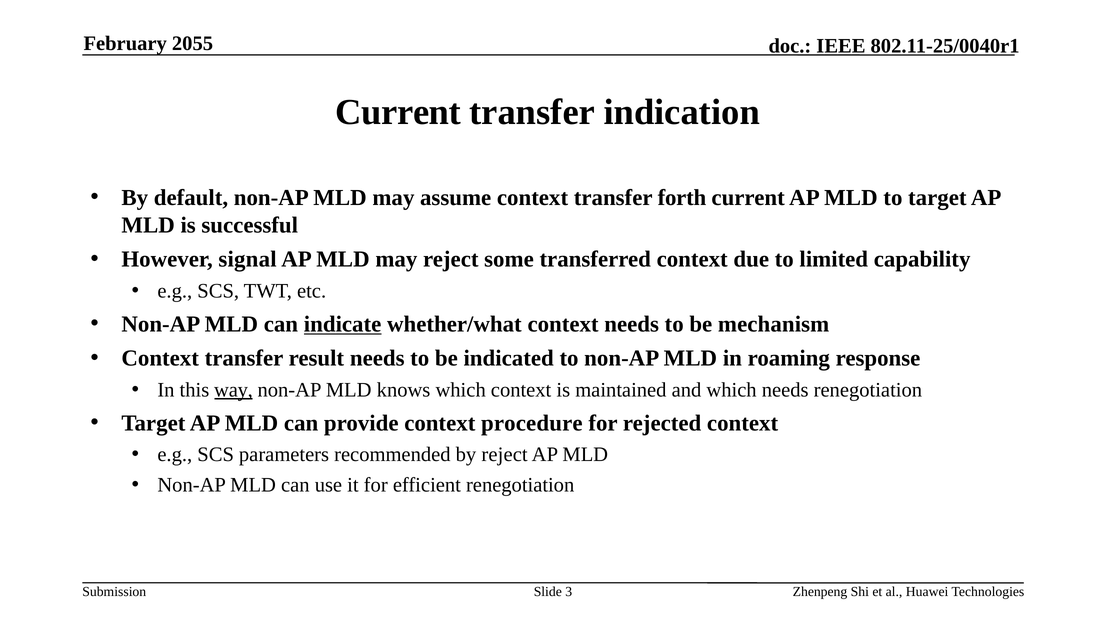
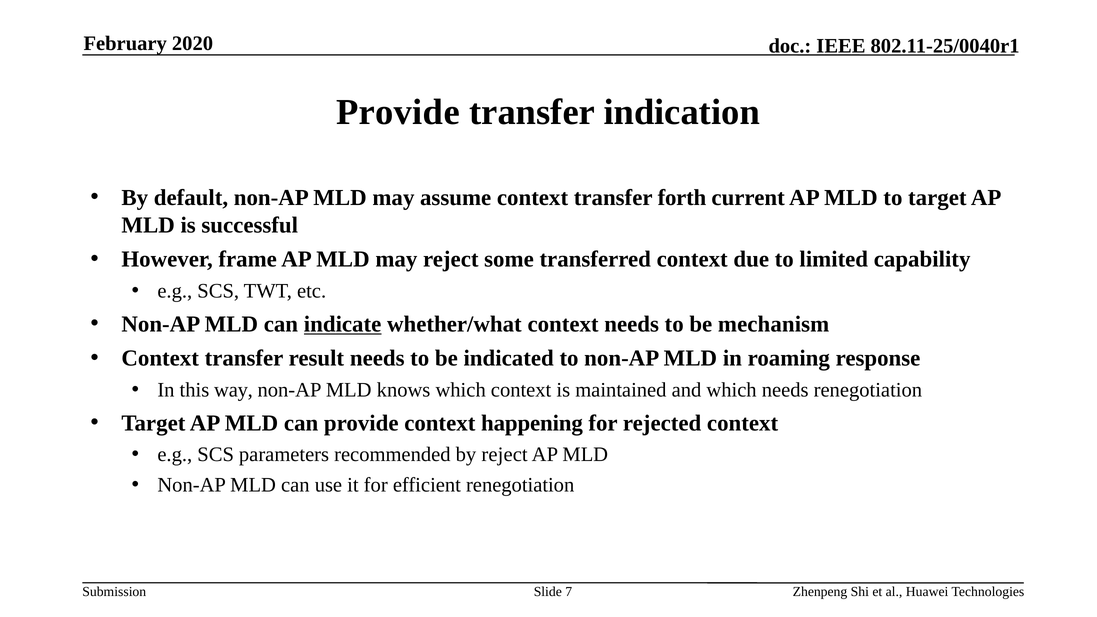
2055: 2055 -> 2020 (193, 44)
Current: Current -> Provide (398, 112)
signal: signal -> frame (248, 259)
way underline: present -> none (233, 390)
procedure: procedure -> happening (532, 423)
3: 3 -> 7 (569, 592)
